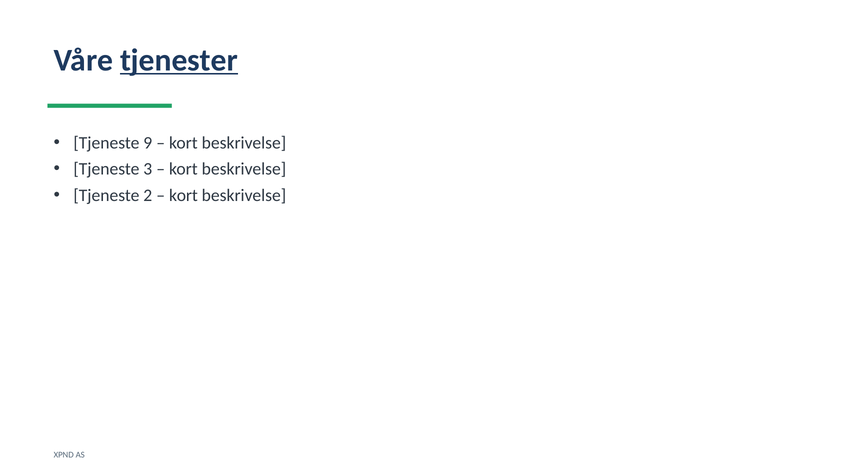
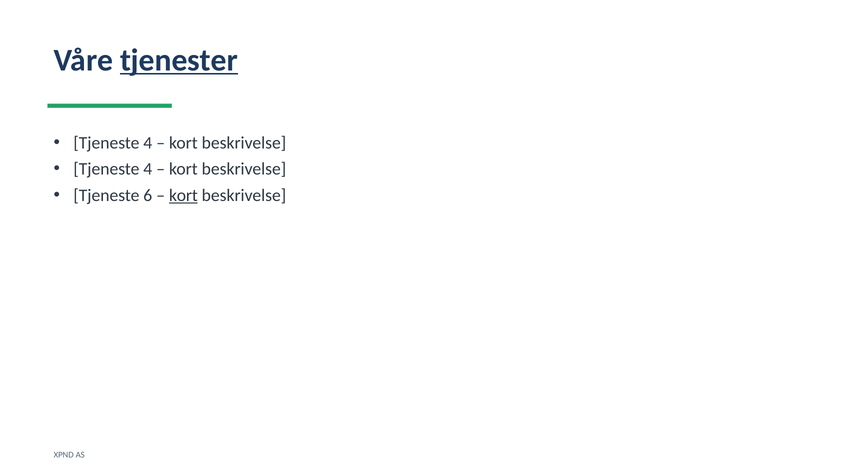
9: 9 -> 4 (148, 143)
3: 3 -> 4 (148, 169)
2: 2 -> 6 (148, 195)
kort underline: none -> present (183, 195)
